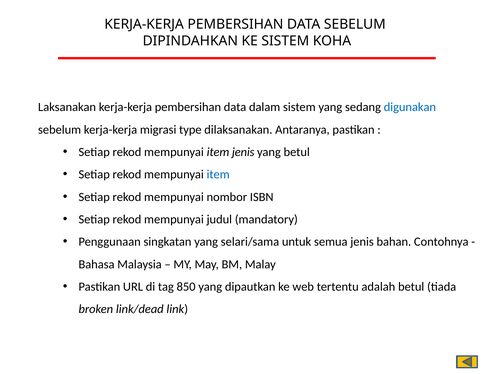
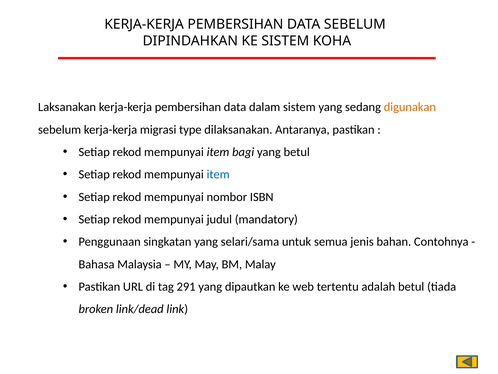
digunakan colour: blue -> orange (410, 107)
item jenis: jenis -> bagi (243, 152)
850: 850 -> 291 (186, 286)
